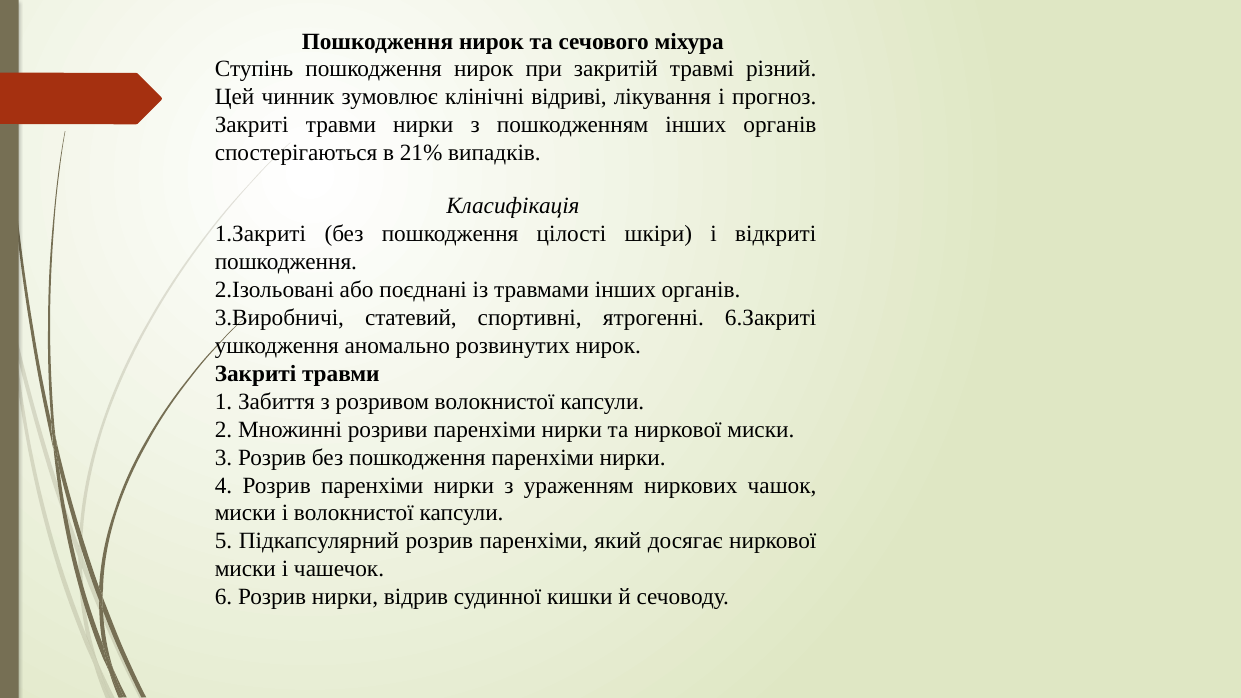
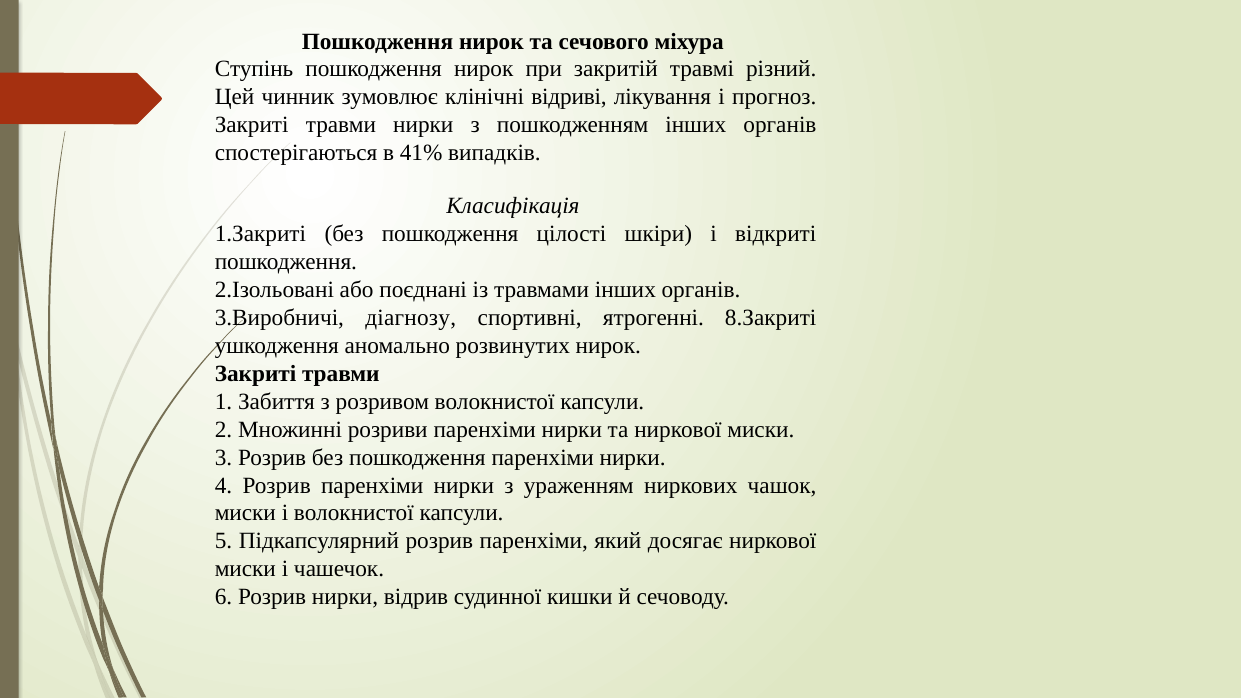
21%: 21% -> 41% (421, 153)
статевий: статевий -> діагнозу (411, 318)
6.Закриті: 6.Закриті -> 8.Закриті (771, 318)
